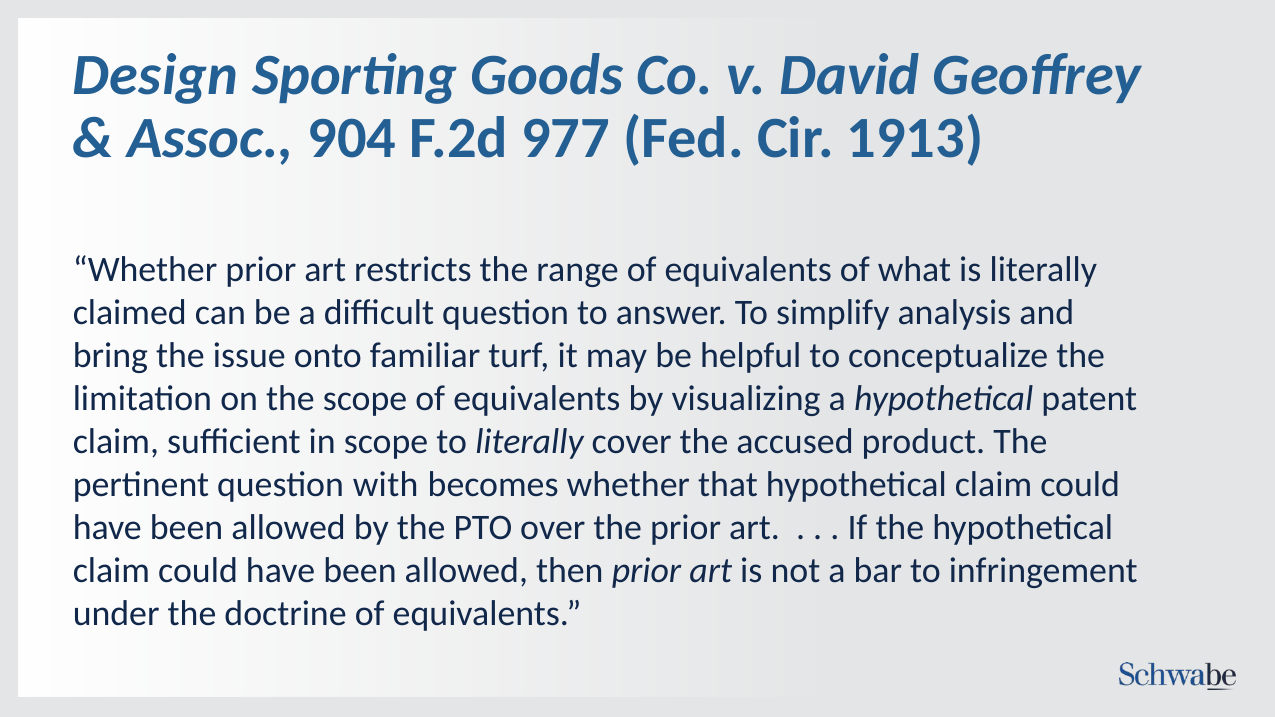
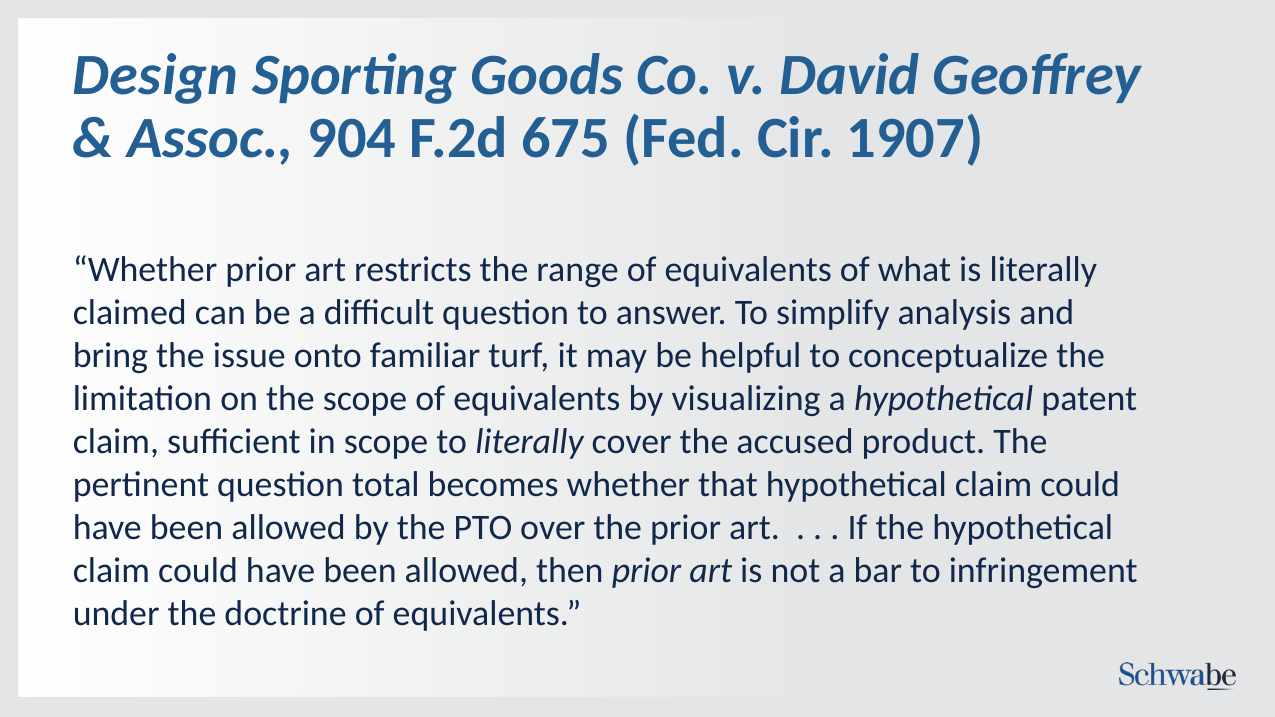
977: 977 -> 675 (566, 139)
1913: 1913 -> 1907 (915, 139)
with: with -> total (386, 485)
